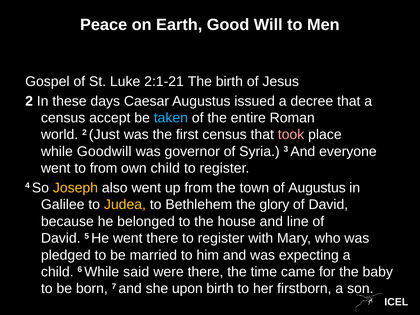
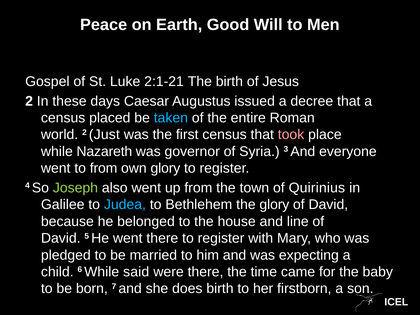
accept: accept -> placed (110, 118)
Goodwill: Goodwill -> Nazareth (104, 151)
own child: child -> glory (165, 168)
Joseph colour: yellow -> light green (75, 188)
of Augustus: Augustus -> Quirinius (317, 188)
Judea colour: yellow -> light blue (125, 205)
upon: upon -> does (187, 289)
